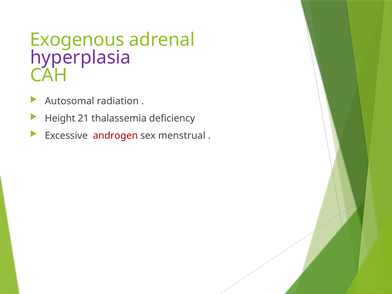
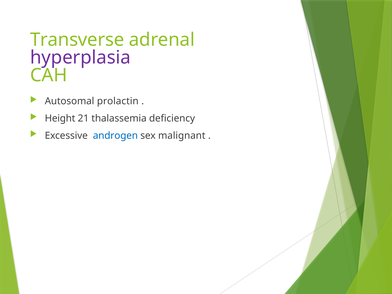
Exogenous: Exogenous -> Transverse (77, 40)
radiation: radiation -> prolactin (118, 101)
androgen colour: red -> blue (115, 136)
menstrual: menstrual -> malignant (182, 136)
